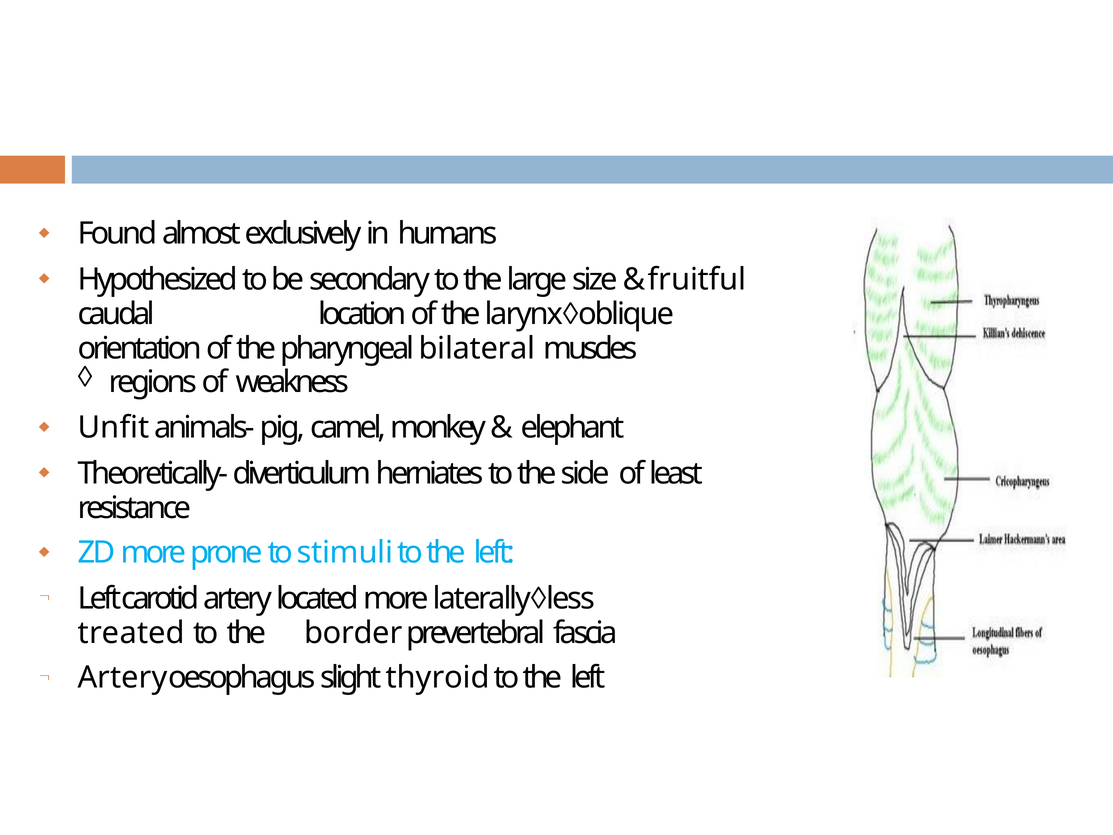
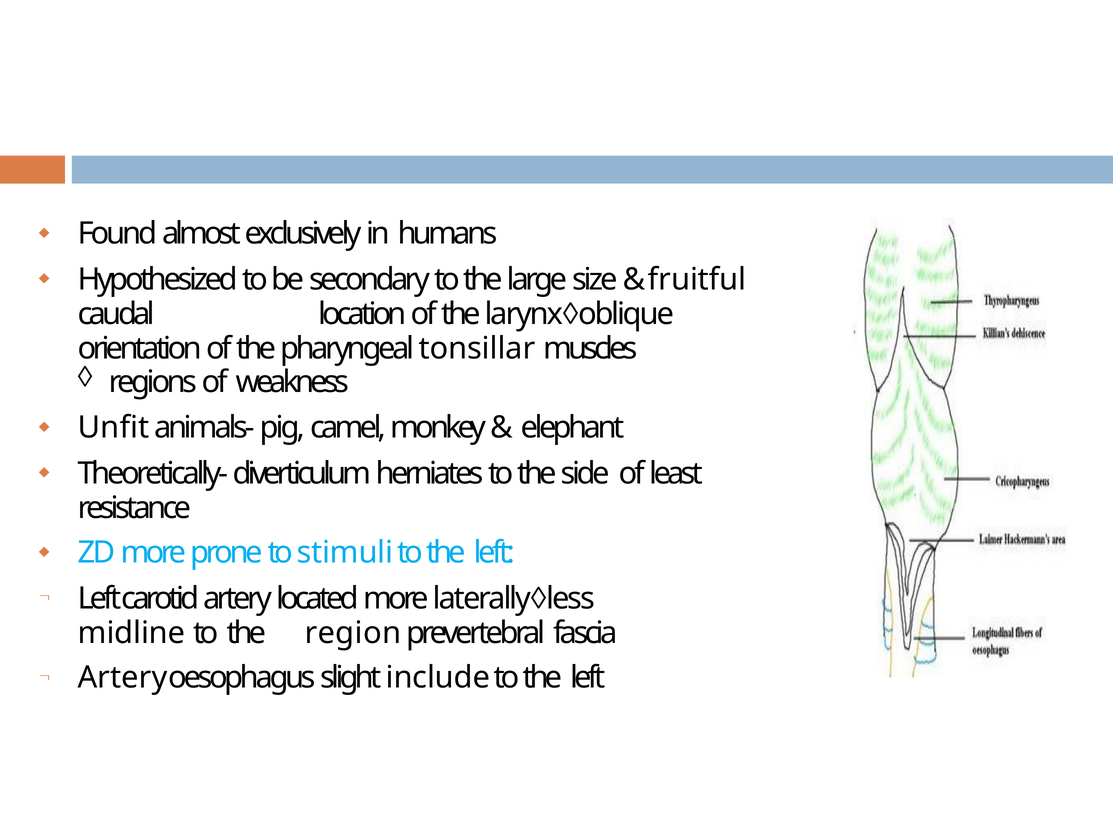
bilateral: bilateral -> tonsillar (477, 348)
treated: treated -> midline (132, 633)
border: border -> region (353, 633)
thyroid: thyroid -> include (438, 677)
